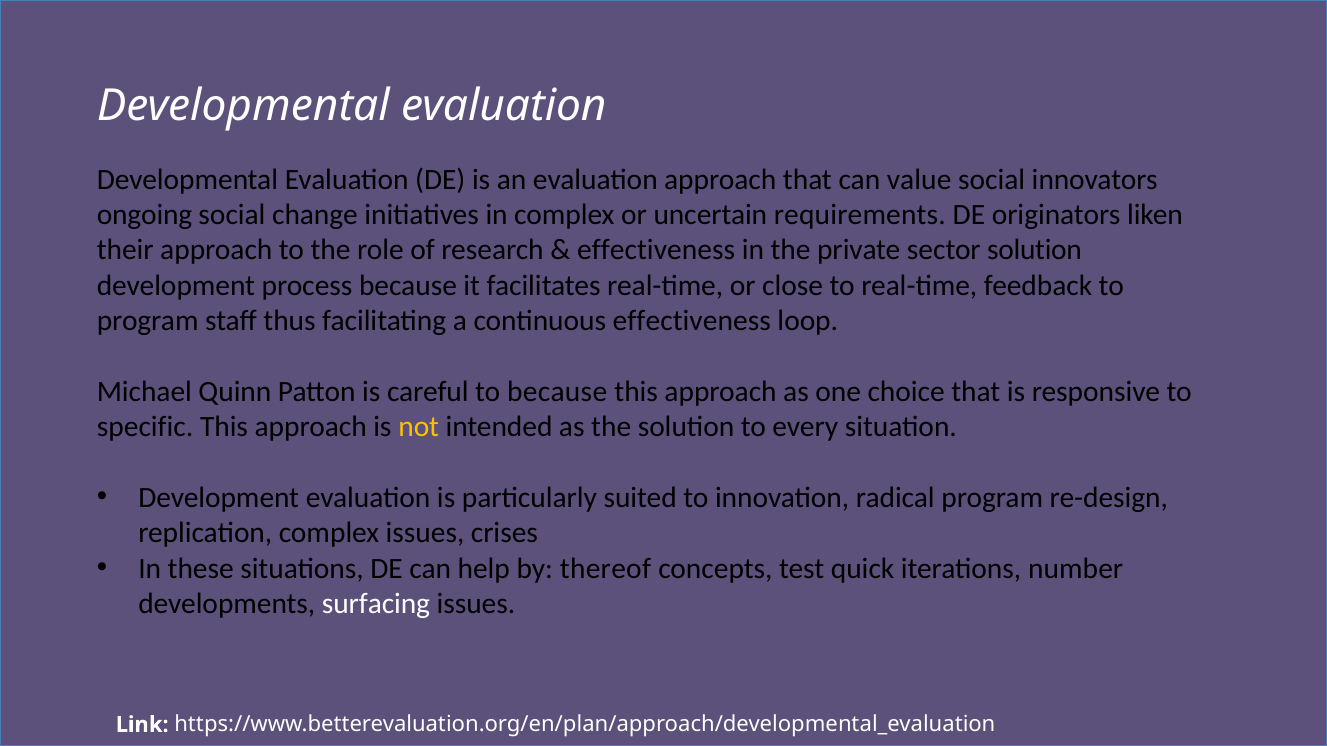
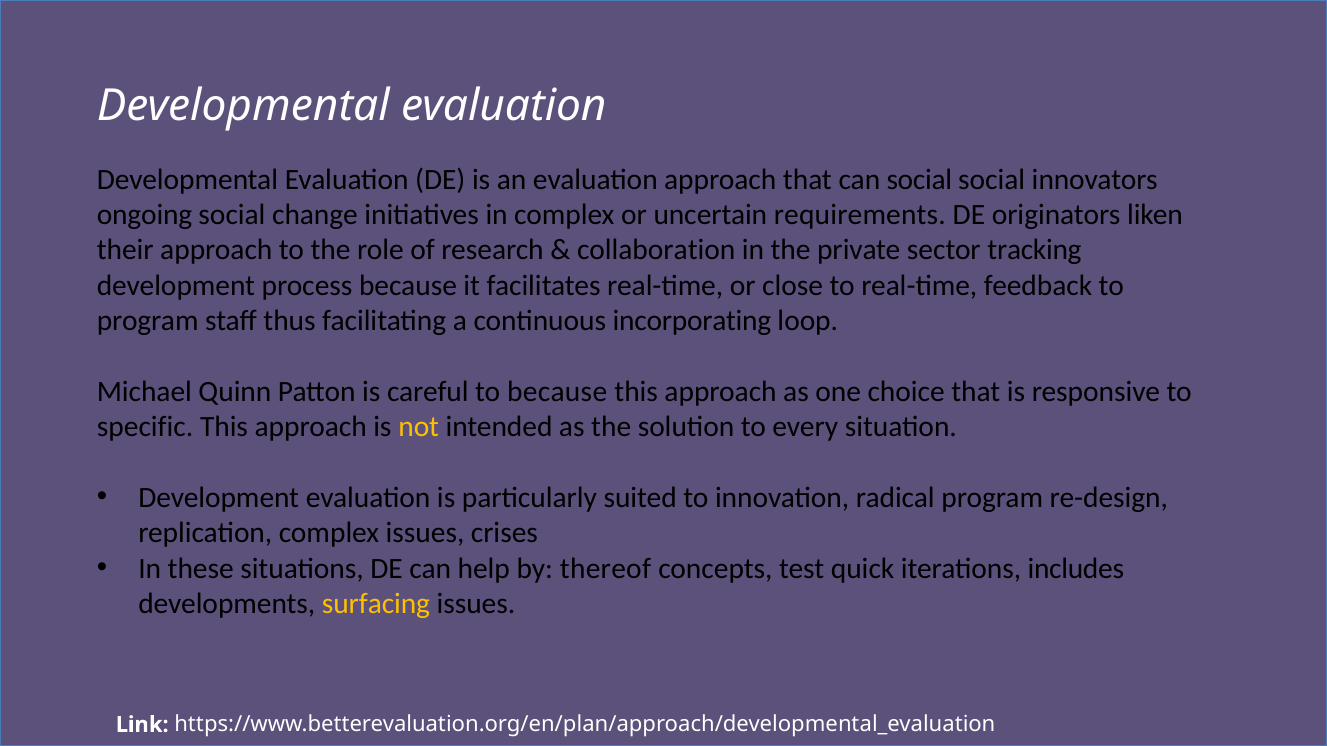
can value: value -> social (919, 180)
effectiveness: effectiveness -> collaboration (656, 250)
sector solution: solution -> tracking (1035, 250)
continuous effectiveness: effectiveness -> incorporating (692, 321)
number: number -> includes (1076, 569)
surfacing colour: white -> yellow (376, 604)
